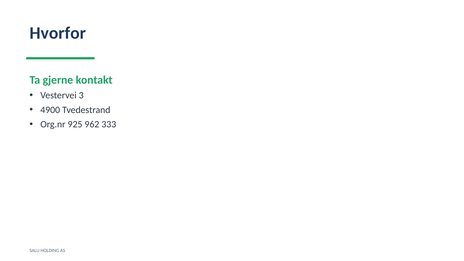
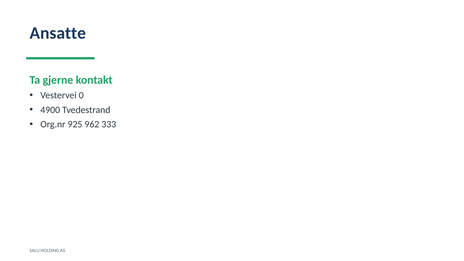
Hvorfor: Hvorfor -> Ansatte (58, 33)
3: 3 -> 0 (81, 95)
